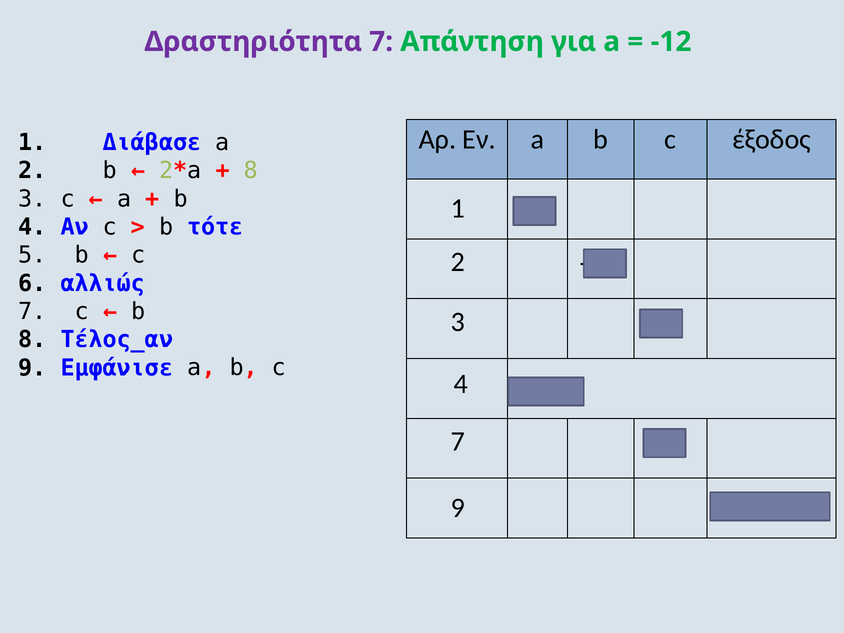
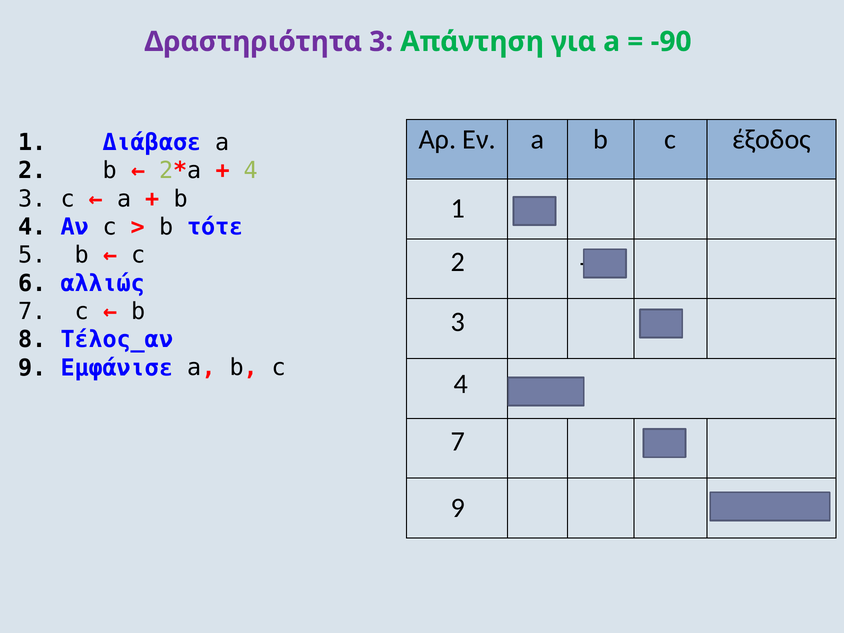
Δραστηριότητα 7: 7 -> 3 (381, 42)
-12: -12 -> -90 (671, 42)
8: 8 -> 4 (251, 171)
